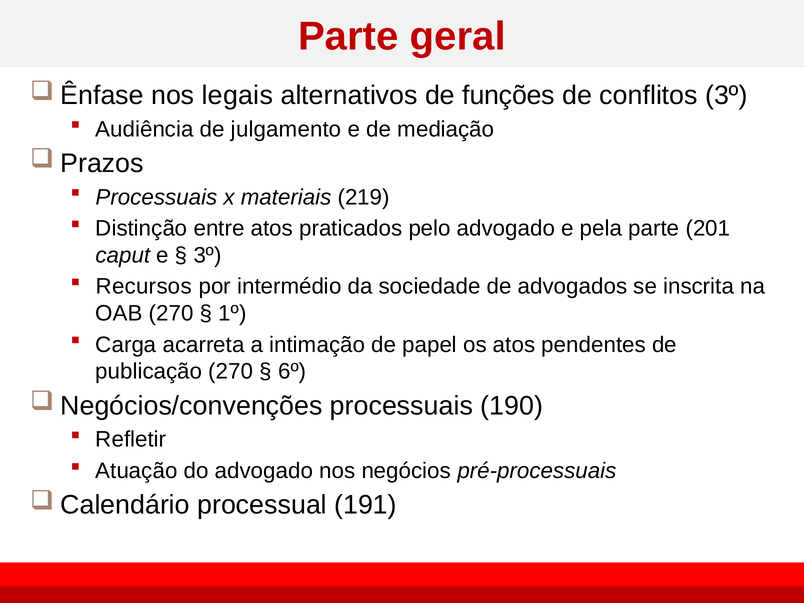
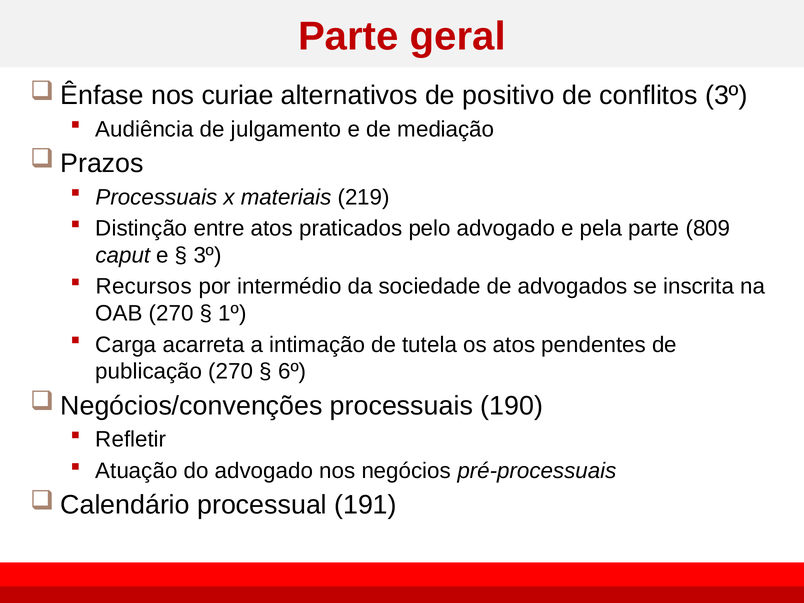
legais: legais -> curiae (238, 96)
funções: funções -> positivo (508, 96)
201: 201 -> 809 (708, 228)
papel: papel -> tutela (430, 345)
